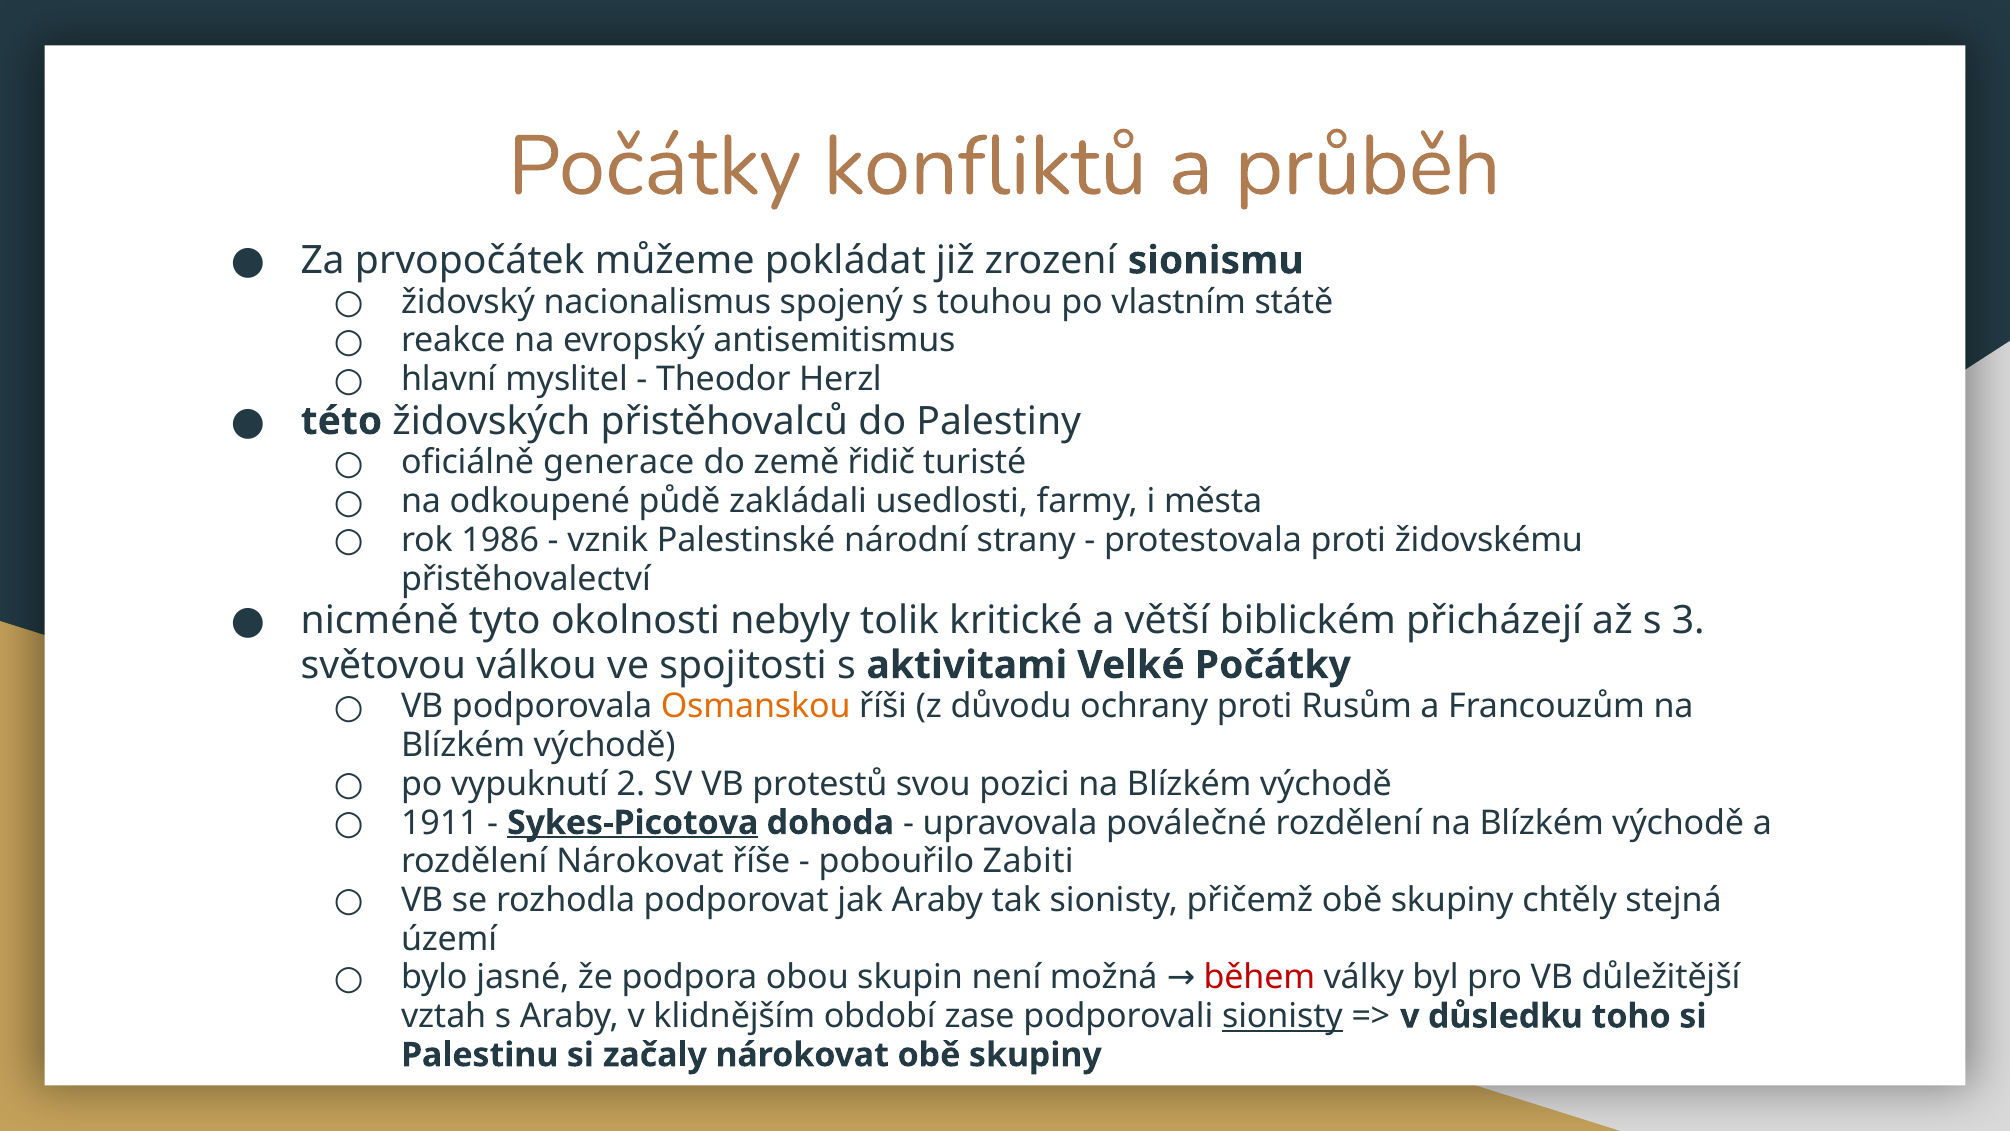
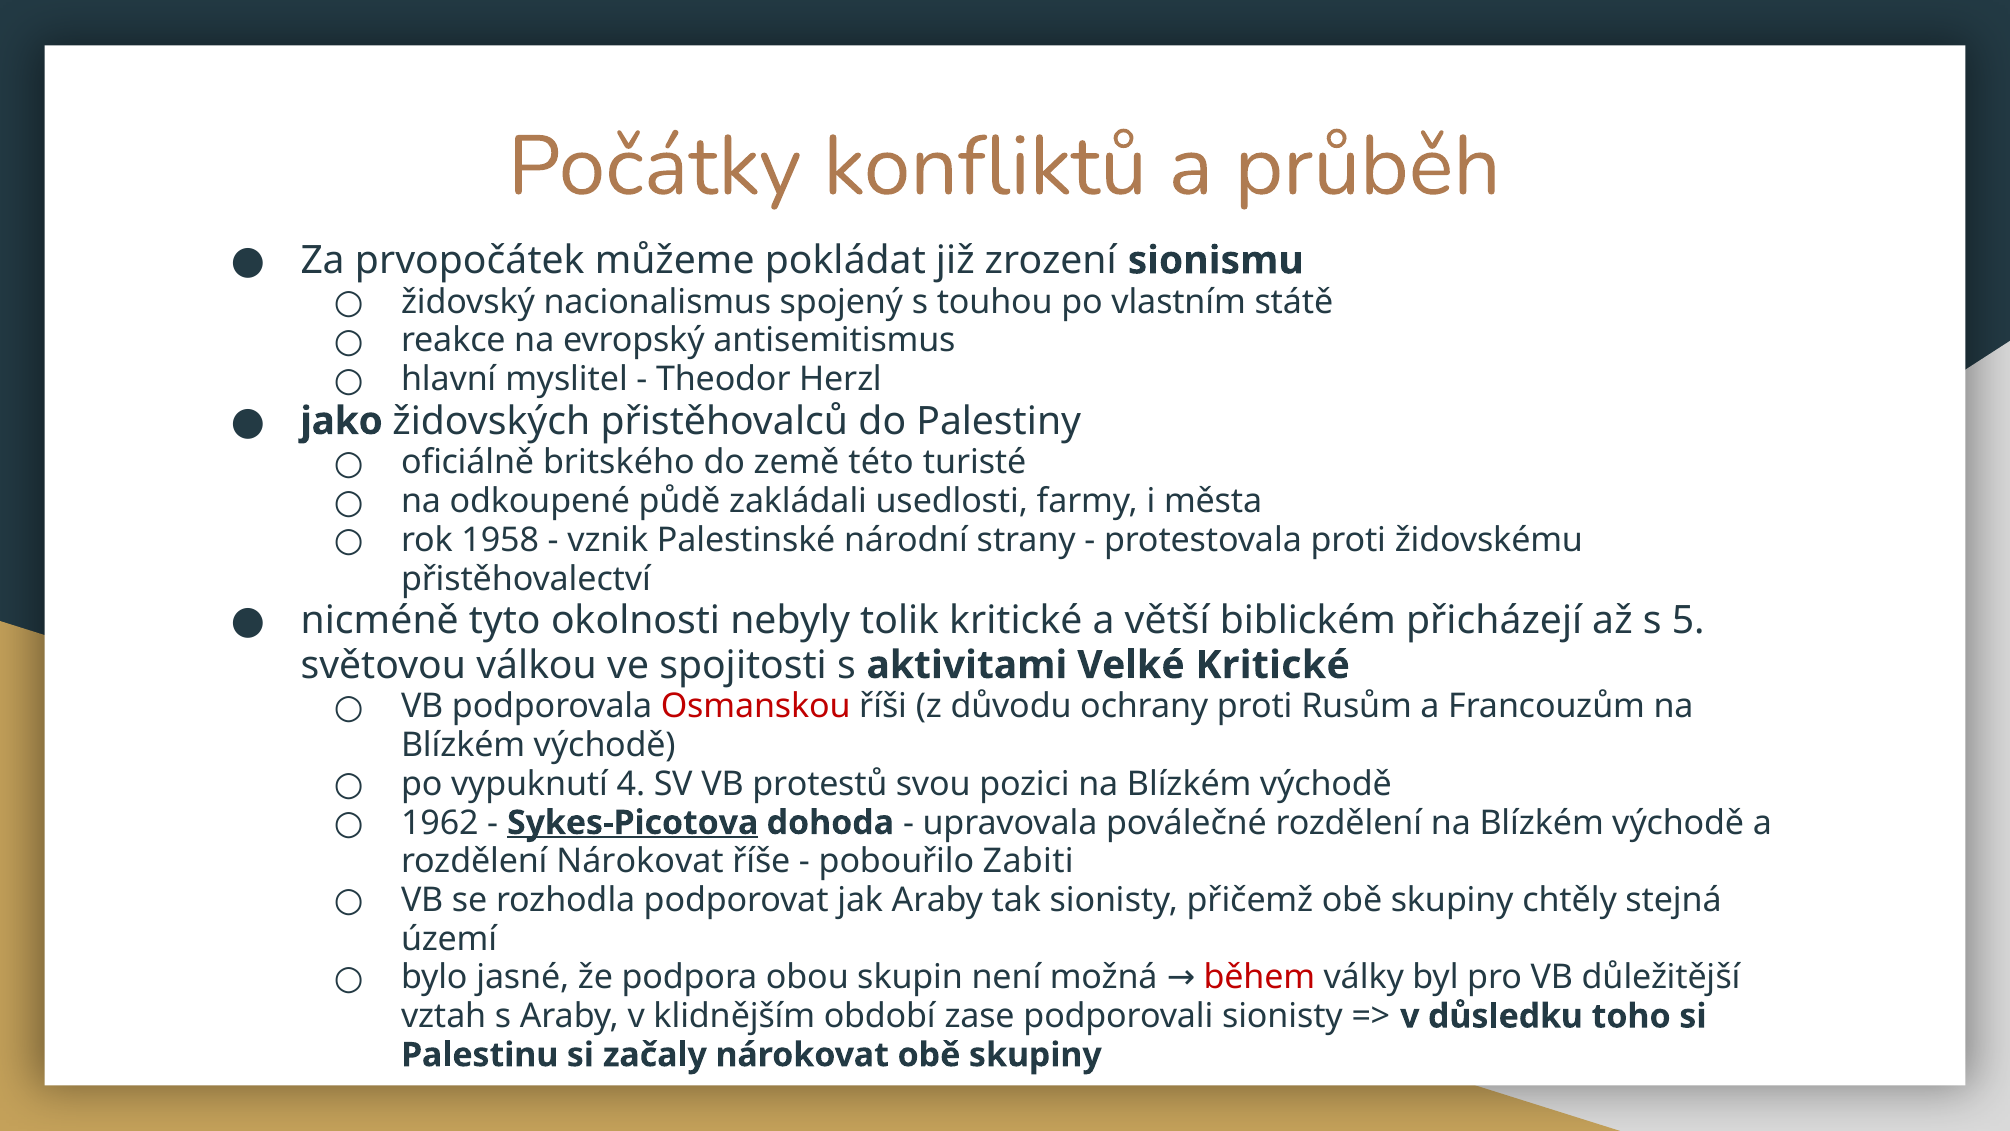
této: této -> jako (342, 421)
generace: generace -> britského (619, 463)
řidič: řidič -> této (881, 463)
1986: 1986 -> 1958 (500, 540)
3: 3 -> 5 (1688, 620)
Velké Počátky: Počátky -> Kritické (1273, 665)
Osmanskou colour: orange -> red (756, 706)
2: 2 -> 4 (631, 784)
1911: 1911 -> 1962 (440, 823)
sionisty underline: present -> none (1282, 1016)
